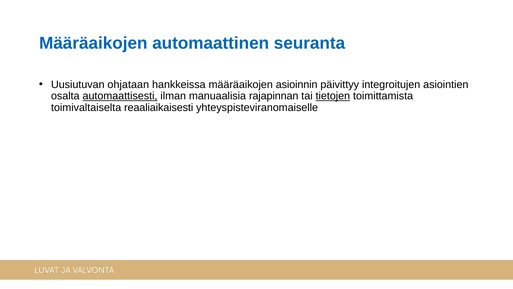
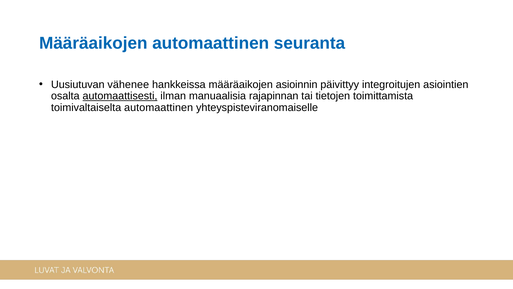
ohjataan: ohjataan -> vähenee (128, 84)
tietojen underline: present -> none (333, 96)
toimivaltaiselta reaaliaikaisesti: reaaliaikaisesti -> automaattinen (159, 108)
